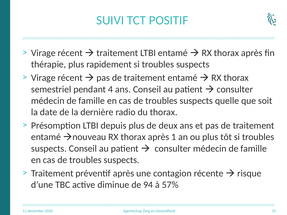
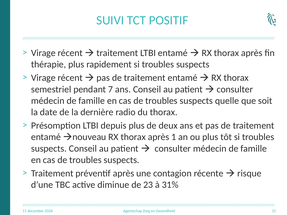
4: 4 -> 7 (111, 89)
94: 94 -> 23 (148, 185)
57%: 57% -> 31% (170, 185)
